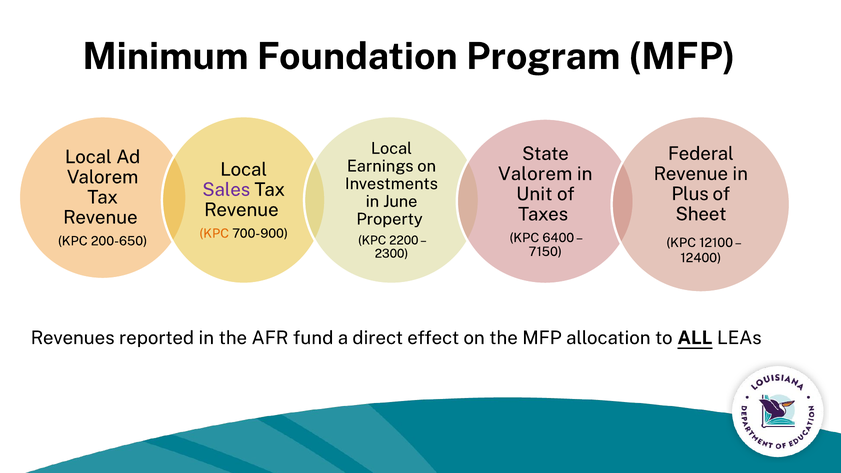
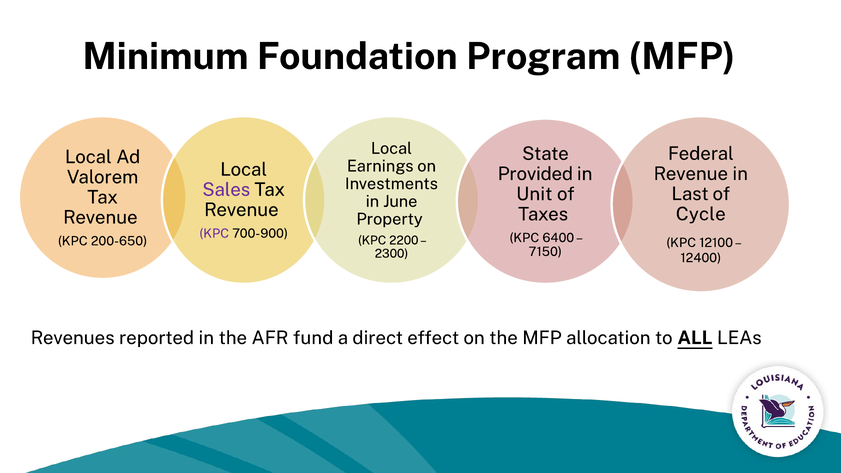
Valorem: Valorem -> Provided (535, 174)
Plus: Plus -> Last (690, 194)
Sheet: Sheet -> Cycle (701, 214)
KPC colour: orange -> purple (214, 234)
